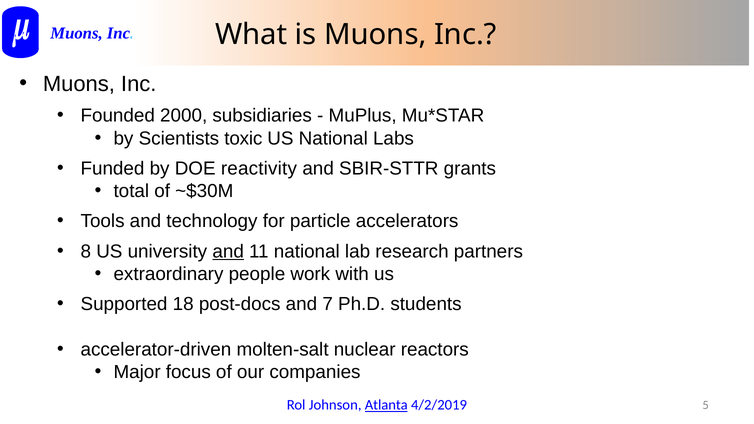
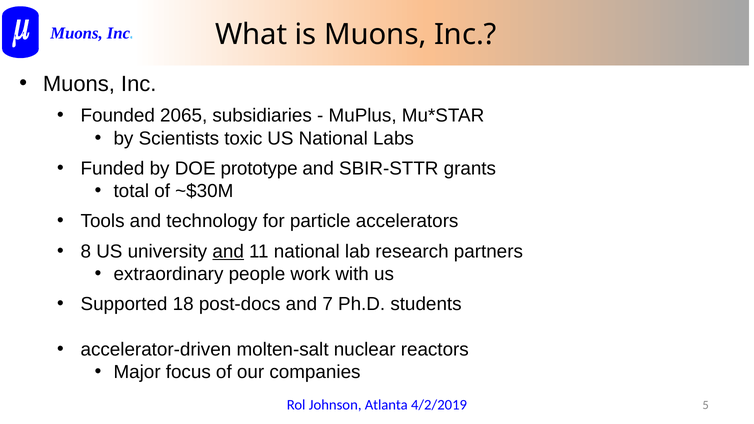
2000: 2000 -> 2065 (184, 116)
reactivity: reactivity -> prototype (259, 169)
Atlanta underline: present -> none (386, 405)
